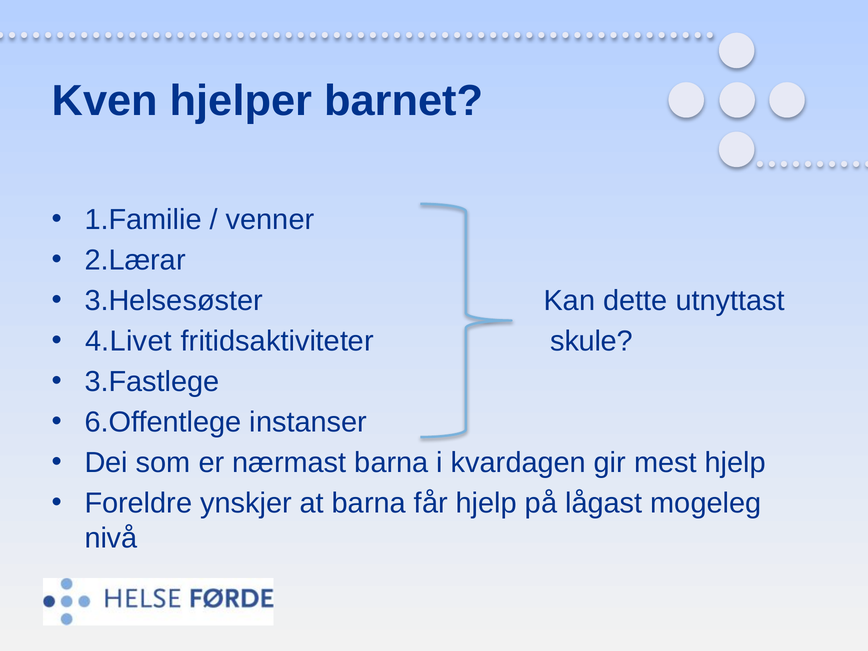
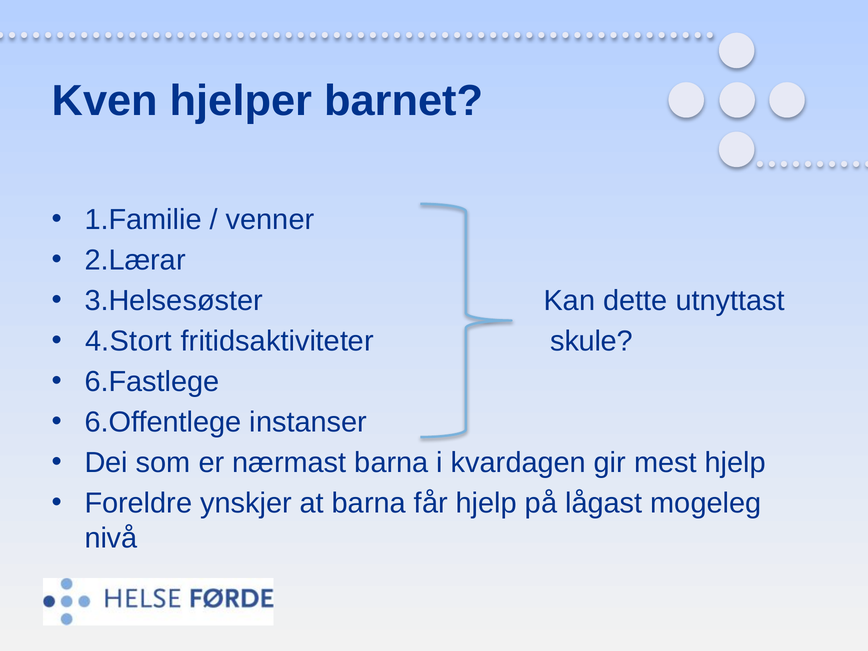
4.Livet: 4.Livet -> 4.Stort (129, 341)
3.Fastlege: 3.Fastlege -> 6.Fastlege (152, 382)
